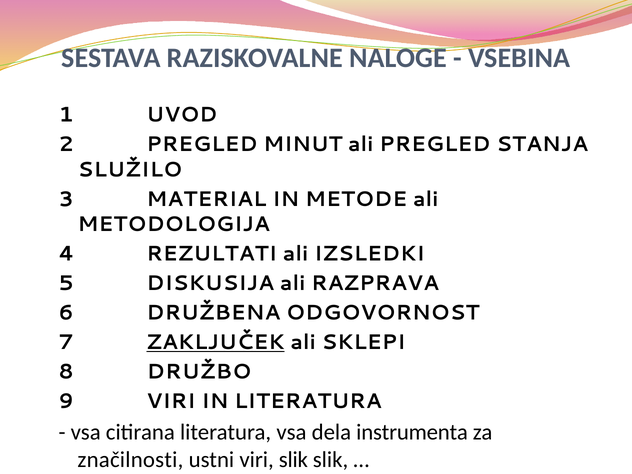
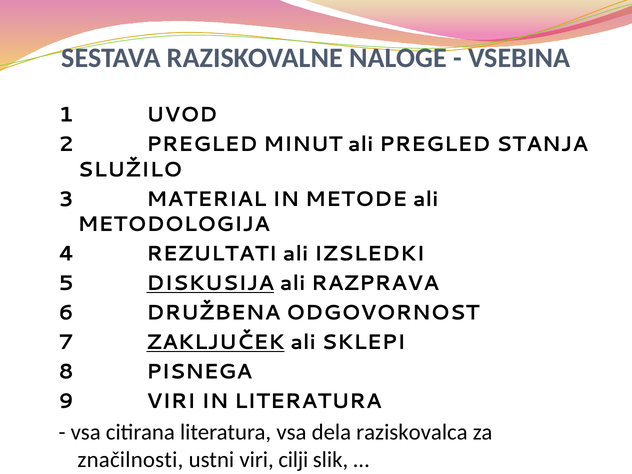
DISKUSIJA underline: none -> present (210, 283)
DRUŽBO: DRUŽBO -> PISNEGA (199, 372)
instrumenta: instrumenta -> raziskovalca (412, 432)
viri slik: slik -> cilji (293, 460)
